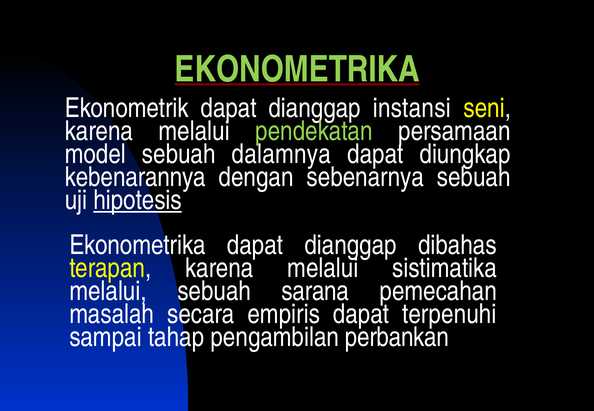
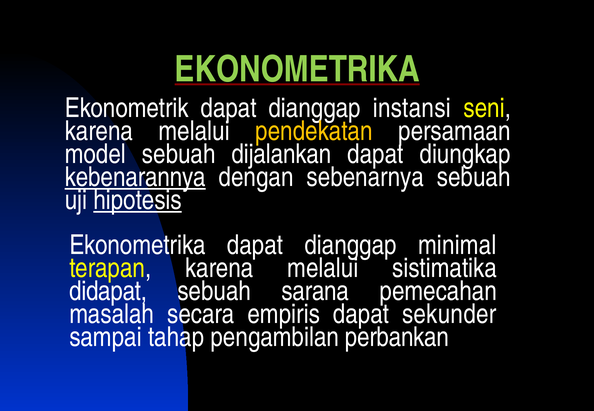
pendekatan colour: light green -> yellow (314, 131)
dalamnya: dalamnya -> dijalankan (282, 154)
kebenarannya underline: none -> present (135, 177)
dibahas: dibahas -> minimal (457, 245)
melalui: melalui -> didapat (108, 291)
terpenuhi: terpenuhi -> sekunder (449, 314)
